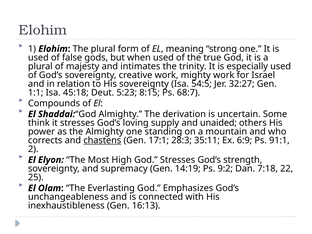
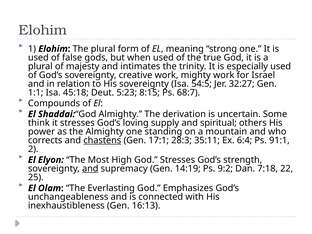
unaided: unaided -> spiritual (218, 123)
6:9: 6:9 -> 6:4 (245, 140)
and underline: none -> present (90, 169)
